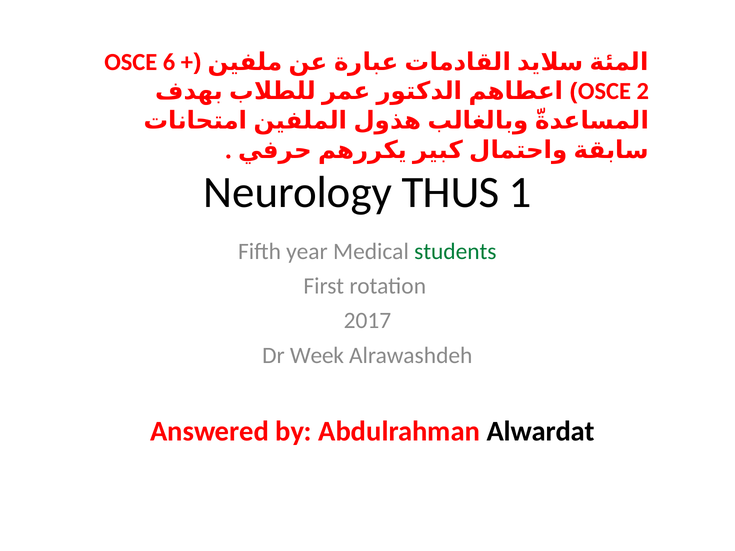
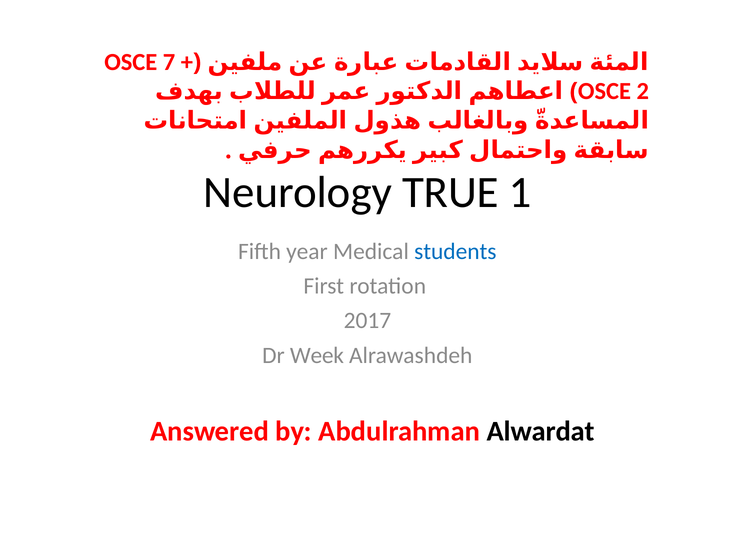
6: 6 -> 7 (169, 62)
THUS: THUS -> TRUE (450, 193)
students colour: green -> blue (455, 252)
